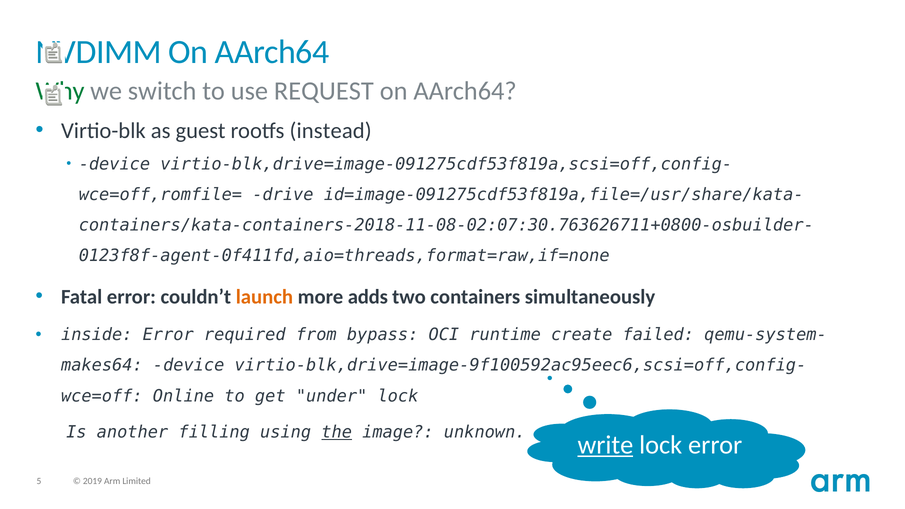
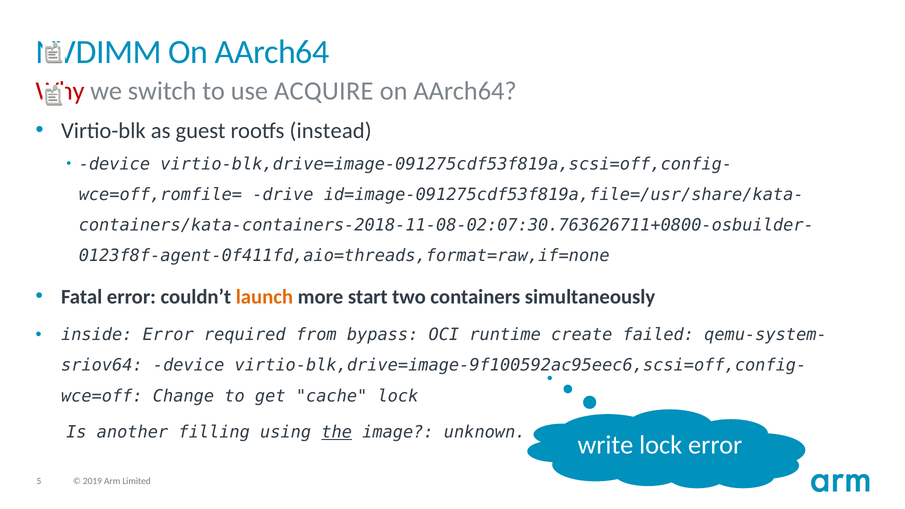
Why colour: green -> red (60, 91)
REQUEST: REQUEST -> ACQUIRE (324, 91)
adds: adds -> start (368, 297)
makes64: makes64 -> sriov64 (102, 365)
Online: Online -> Change (184, 396)
under: under -> cache (332, 396)
write underline: present -> none (605, 445)
